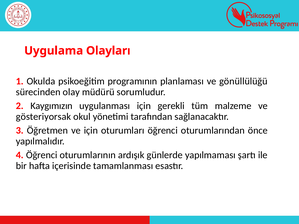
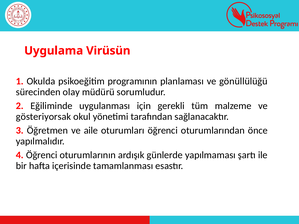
Olayları: Olayları -> Virüsün (108, 51)
Kaygımızın: Kaygımızın -> Eğiliminde (51, 106)
ve için: için -> aile (91, 131)
